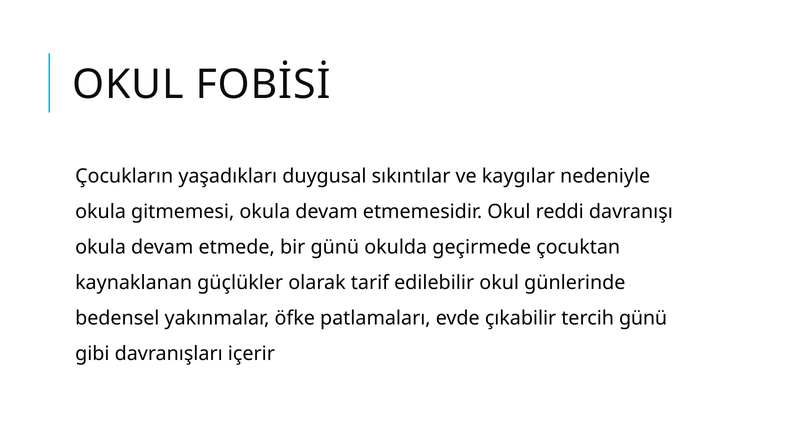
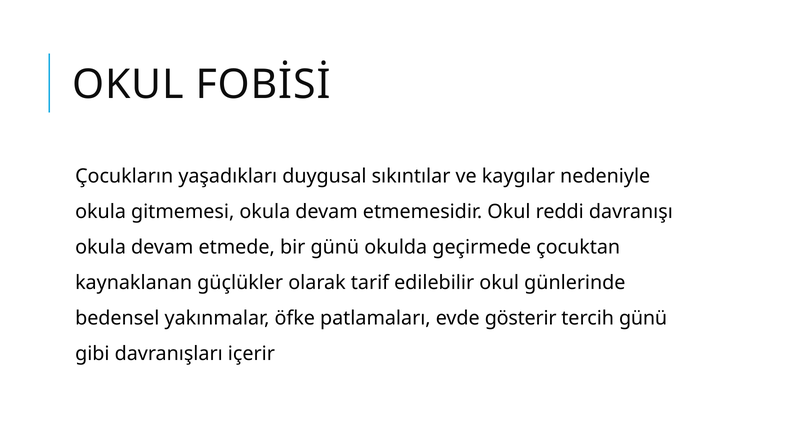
çıkabilir: çıkabilir -> gösterir (521, 318)
